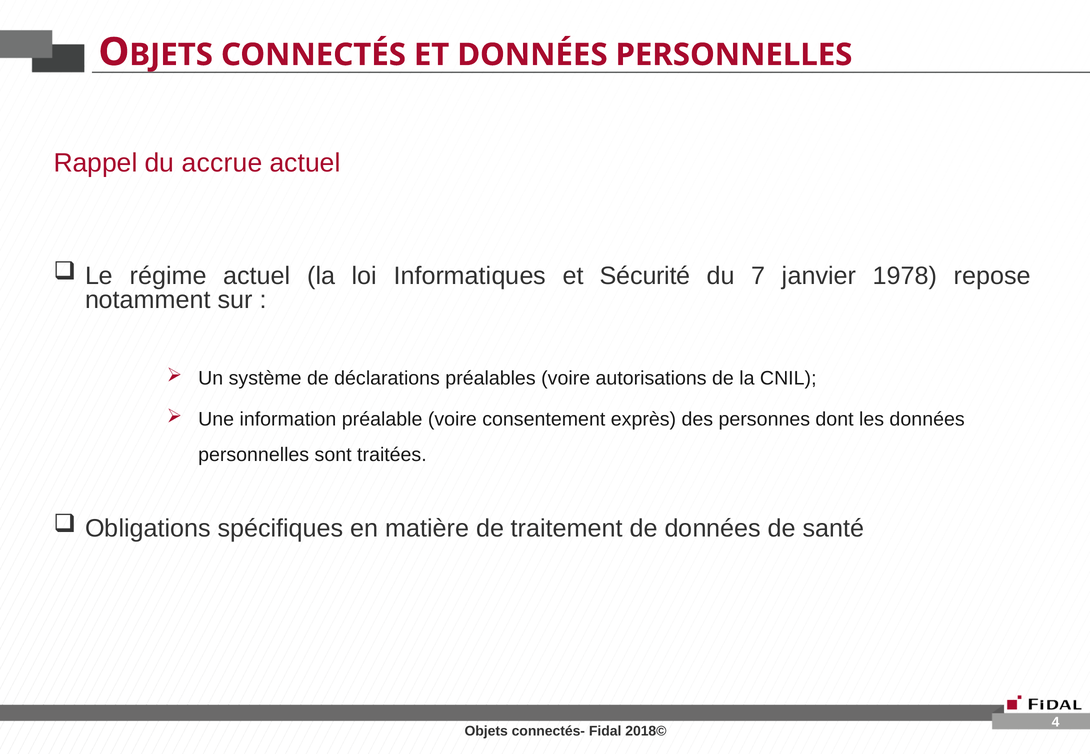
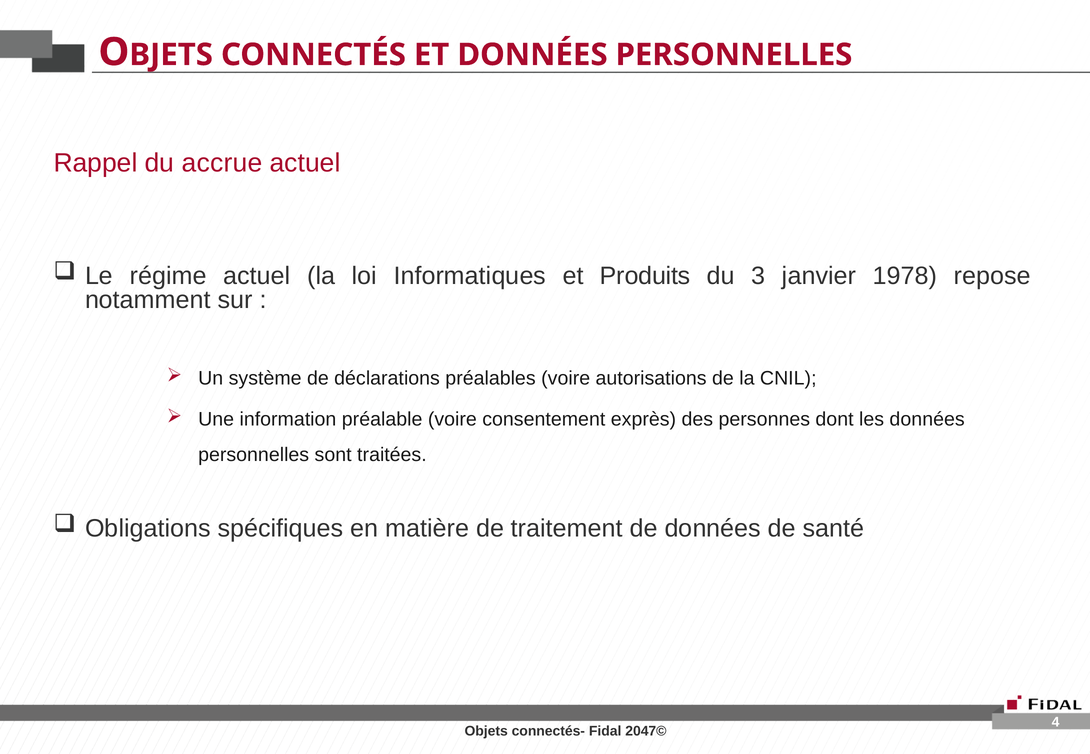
Sécurité: Sécurité -> Produits (645, 276)
7: 7 -> 3 (758, 276)
2018©: 2018© -> 2047© (646, 732)
